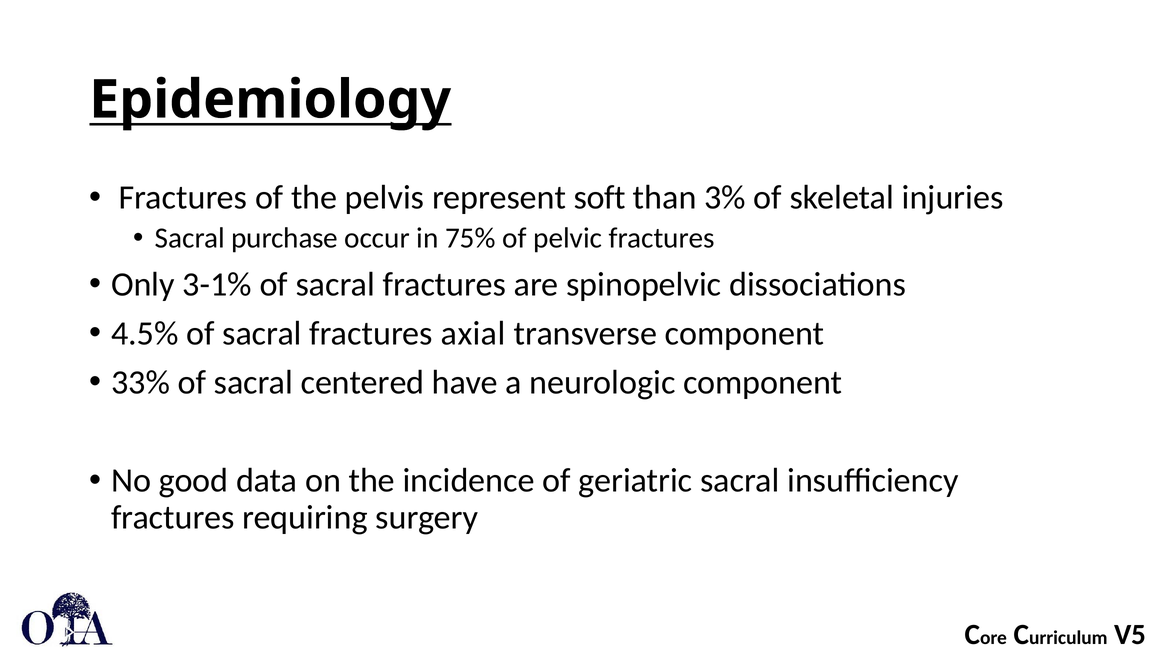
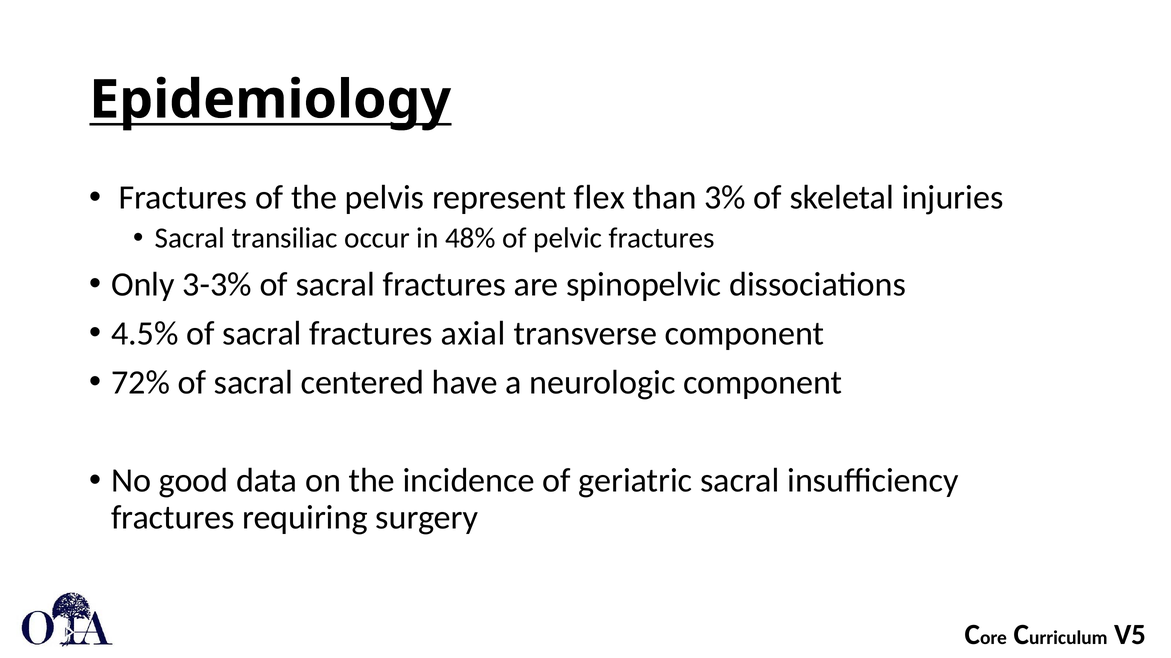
soft: soft -> flex (599, 198)
purchase: purchase -> transiliac (285, 238)
75%: 75% -> 48% (470, 238)
3-1%: 3-1% -> 3-3% (217, 285)
33%: 33% -> 72% (141, 383)
